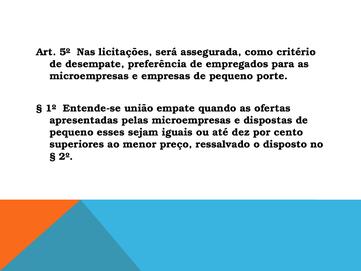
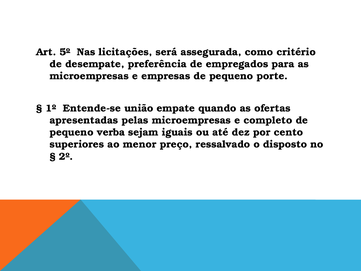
dispostas: dispostas -> completo (268, 120)
esses: esses -> verba (111, 132)
